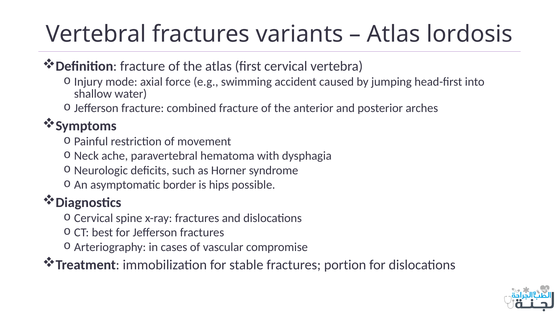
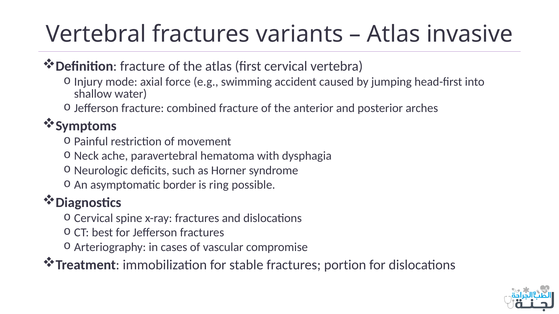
lordosis: lordosis -> invasive (470, 34)
hips: hips -> ring (219, 185)
